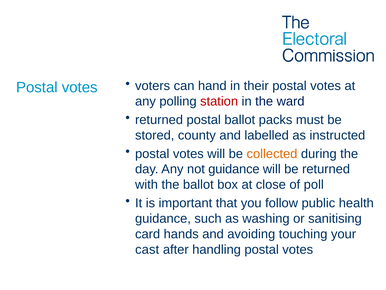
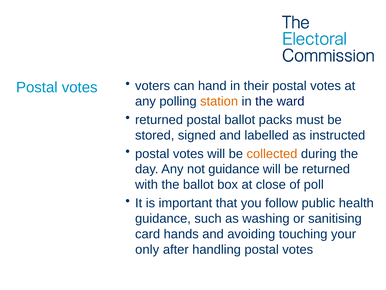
station colour: red -> orange (219, 101)
county: county -> signed (197, 135)
cast: cast -> only (147, 249)
